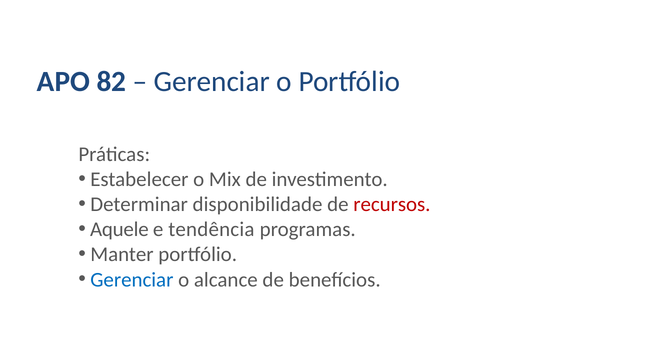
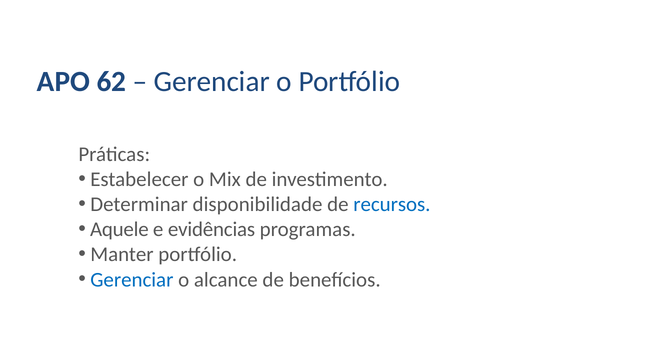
82: 82 -> 62 (111, 82)
recursos colour: red -> blue (392, 205)
tendência: tendência -> evidências (212, 230)
